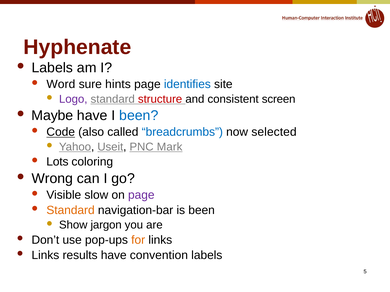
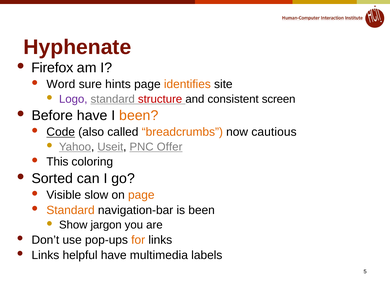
Labels: Labels -> Firefox (52, 68)
identifies colour: blue -> orange (187, 84)
Maybe: Maybe -> Before (52, 116)
been colour: blue -> orange (139, 116)
breadcrumbs colour: blue -> orange (182, 132)
selected: selected -> cautious (274, 132)
Mark: Mark -> Offer (170, 147)
Lots: Lots -> This (57, 162)
Wrong: Wrong -> Sorted (52, 179)
page colour: purple -> orange (141, 195)
results: results -> helpful (80, 256)
convention: convention -> multimedia (159, 256)
